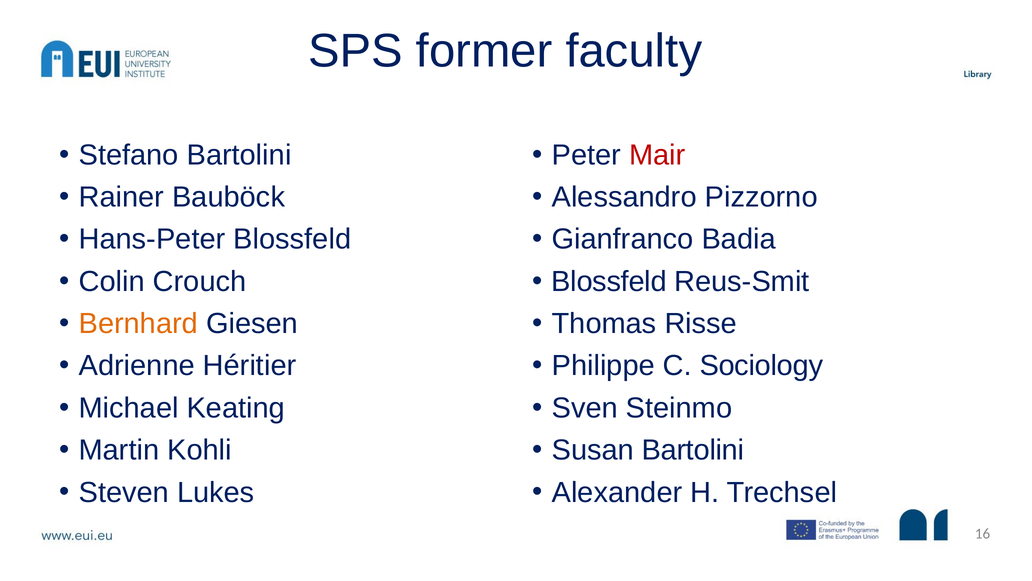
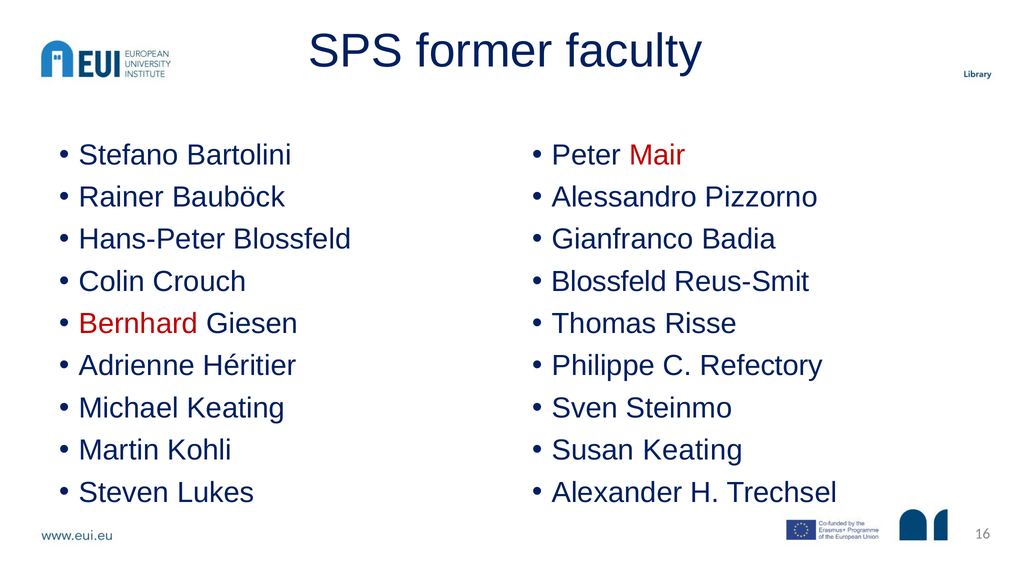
Bernhard colour: orange -> red (138, 323)
Sociology: Sociology -> Refectory (761, 366)
Susan Bartolini: Bartolini -> Keating (693, 450)
